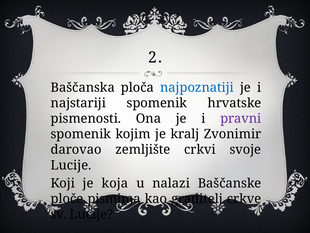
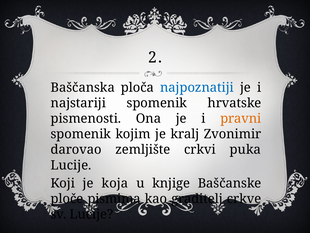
pravni colour: purple -> orange (241, 118)
svoje: svoje -> puka (245, 149)
nalazi: nalazi -> knjige (171, 183)
